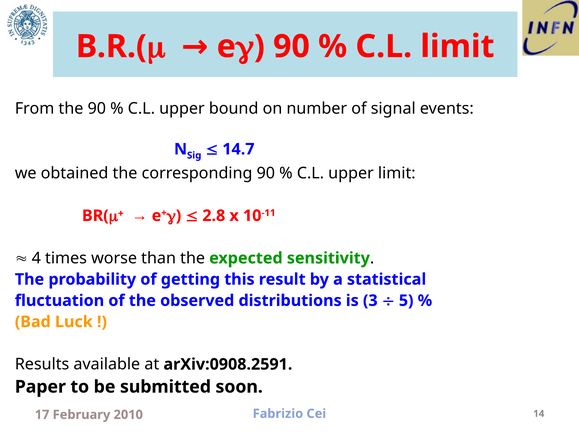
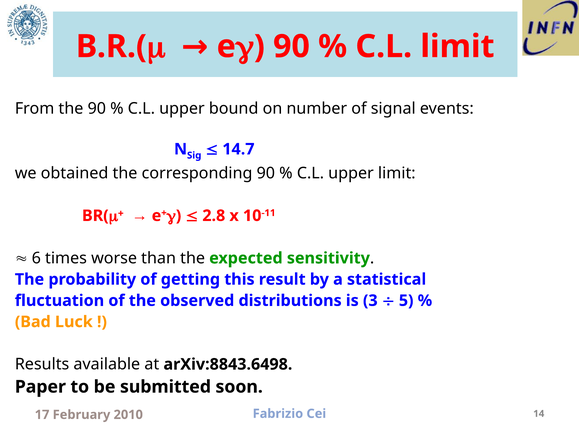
4: 4 -> 6 (36, 258)
arXiv:0908.2591: arXiv:0908.2591 -> arXiv:8843.6498 (228, 365)
